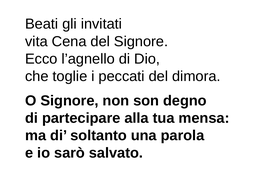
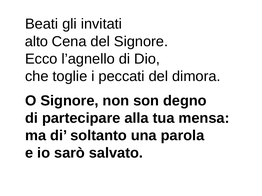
vita: vita -> alto (36, 42)
